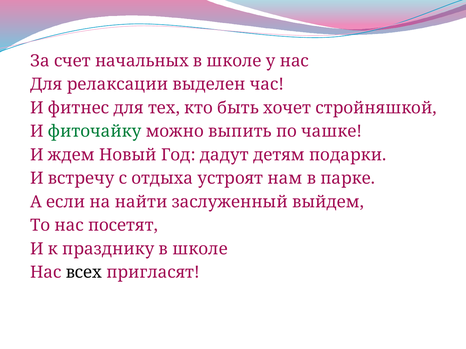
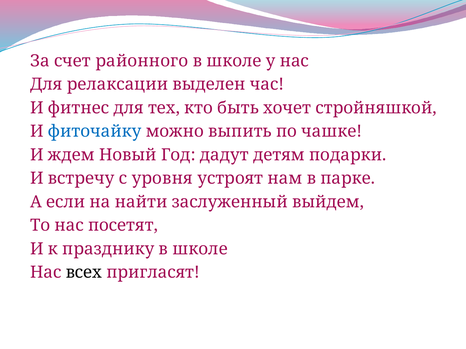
начальных: начальных -> районного (142, 61)
фиточайку colour: green -> blue (95, 132)
отдыха: отдыха -> уровня (162, 179)
